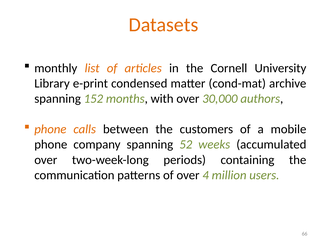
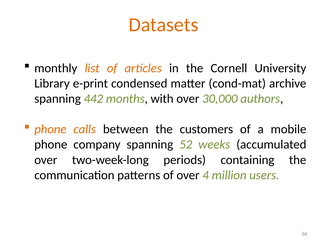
152: 152 -> 442 (93, 99)
